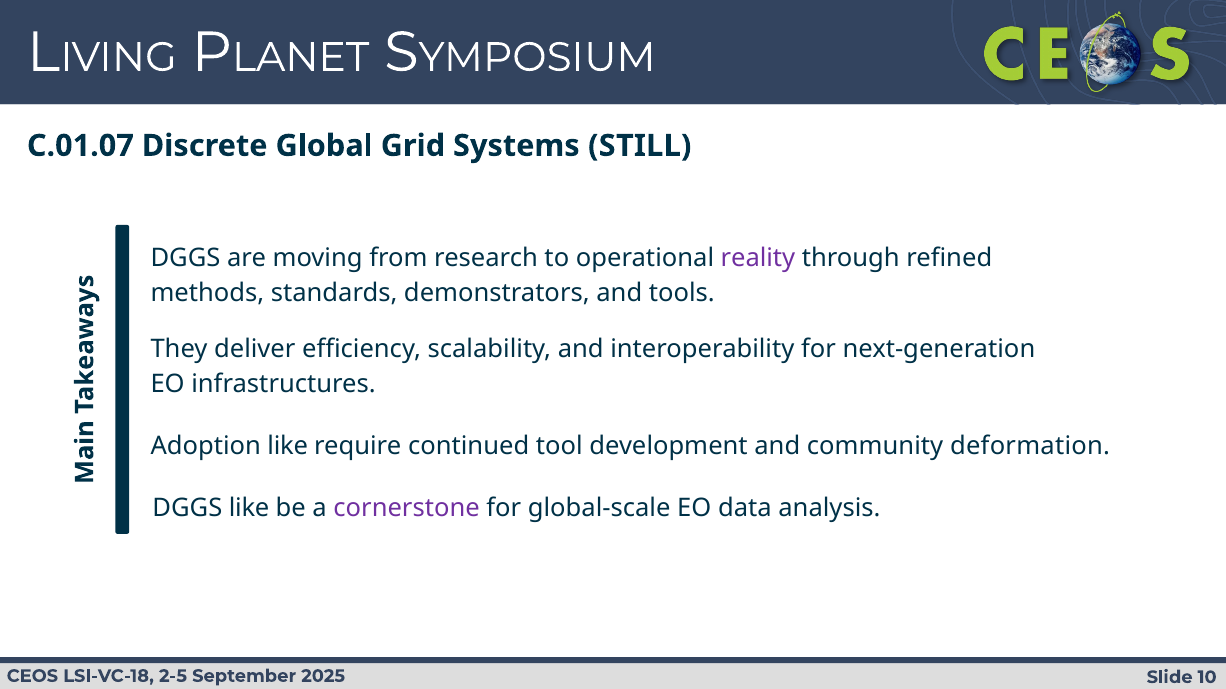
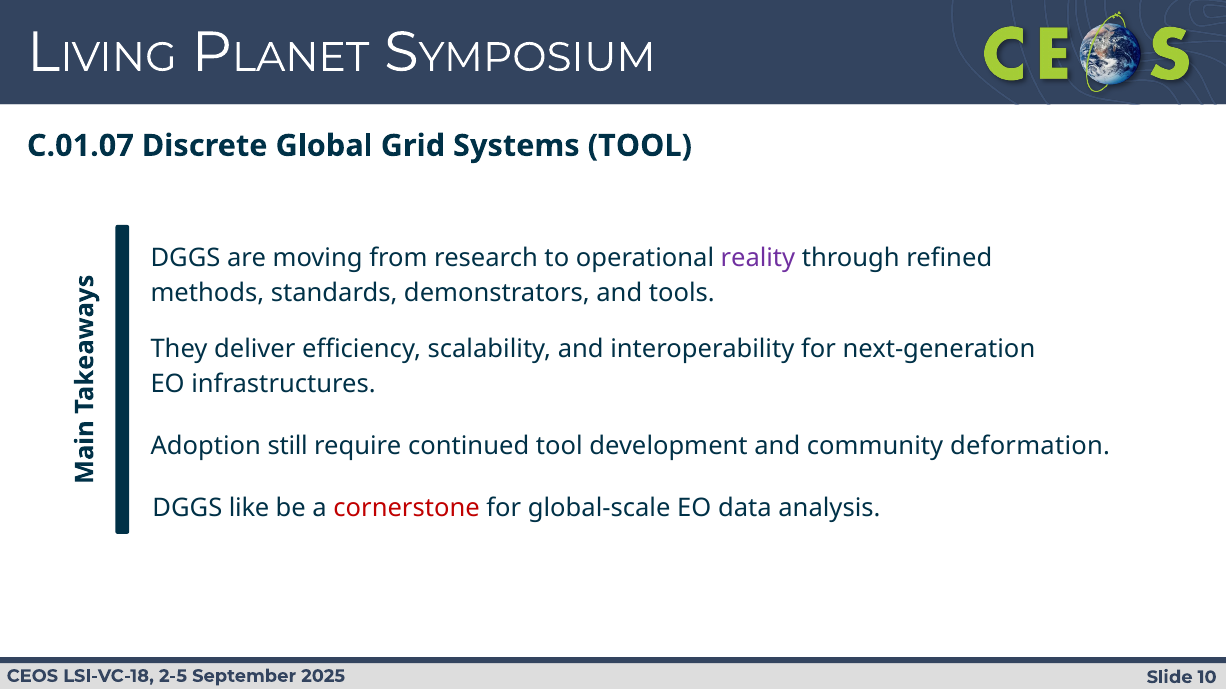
Systems STILL: STILL -> TOOL (640, 146)
Adoption like: like -> still (288, 447)
cornerstone colour: purple -> red (407, 509)
